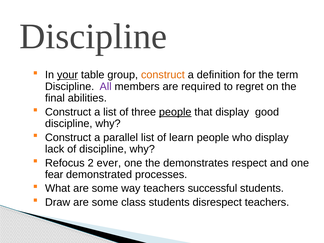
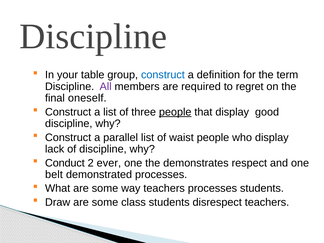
your underline: present -> none (68, 75)
construct colour: orange -> blue (163, 75)
abilities: abilities -> oneself (87, 98)
learn: learn -> waist (181, 137)
Refocus: Refocus -> Conduct (65, 163)
fear: fear -> belt (54, 175)
teachers successful: successful -> processes (212, 188)
